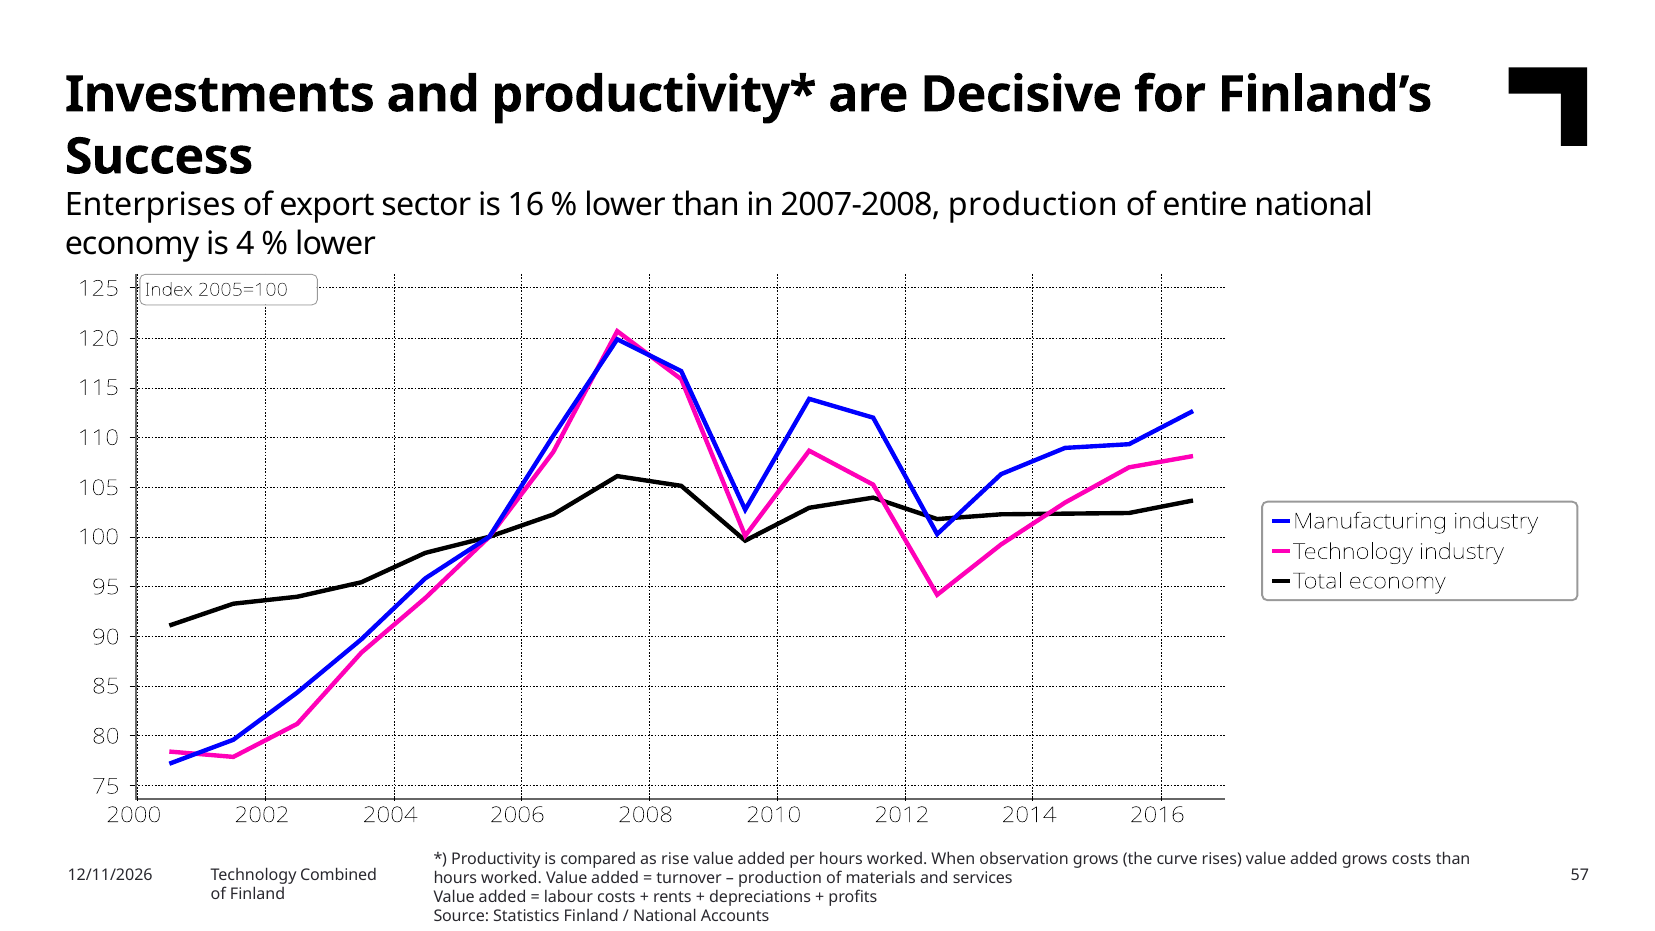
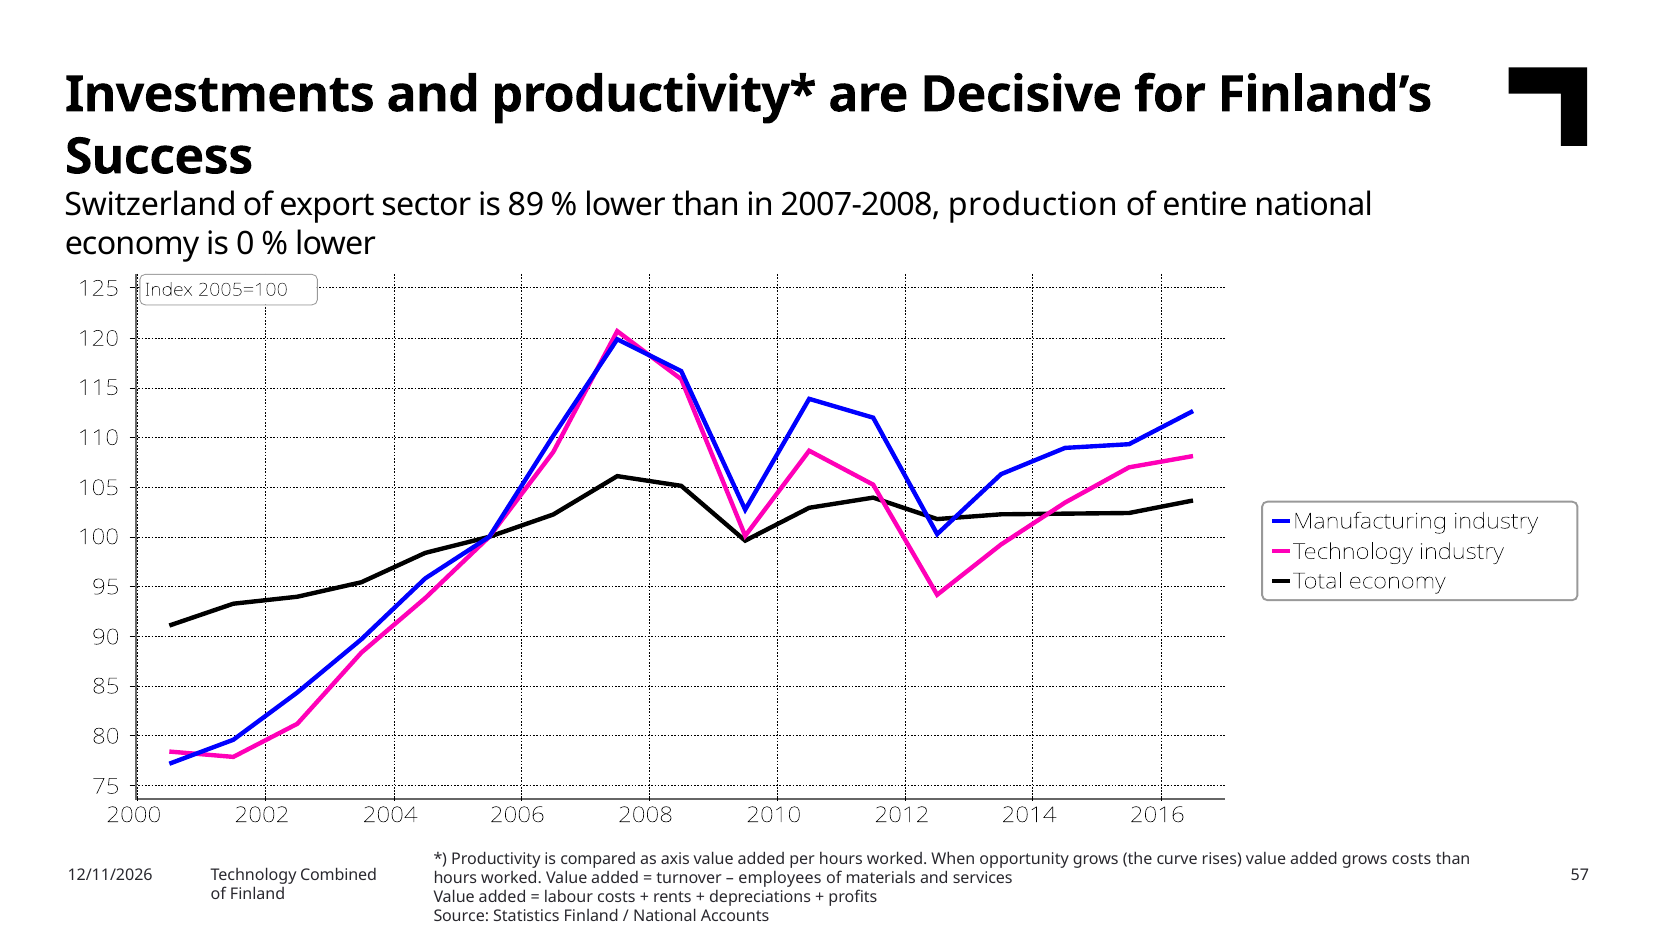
Enterprises: Enterprises -> Switzerland (150, 205)
16: 16 -> 89 (526, 205)
4: 4 -> 0 (245, 244)
rise: rise -> axis (675, 859)
observation: observation -> opportunity (1024, 859)
production: production -> employees (780, 878)
